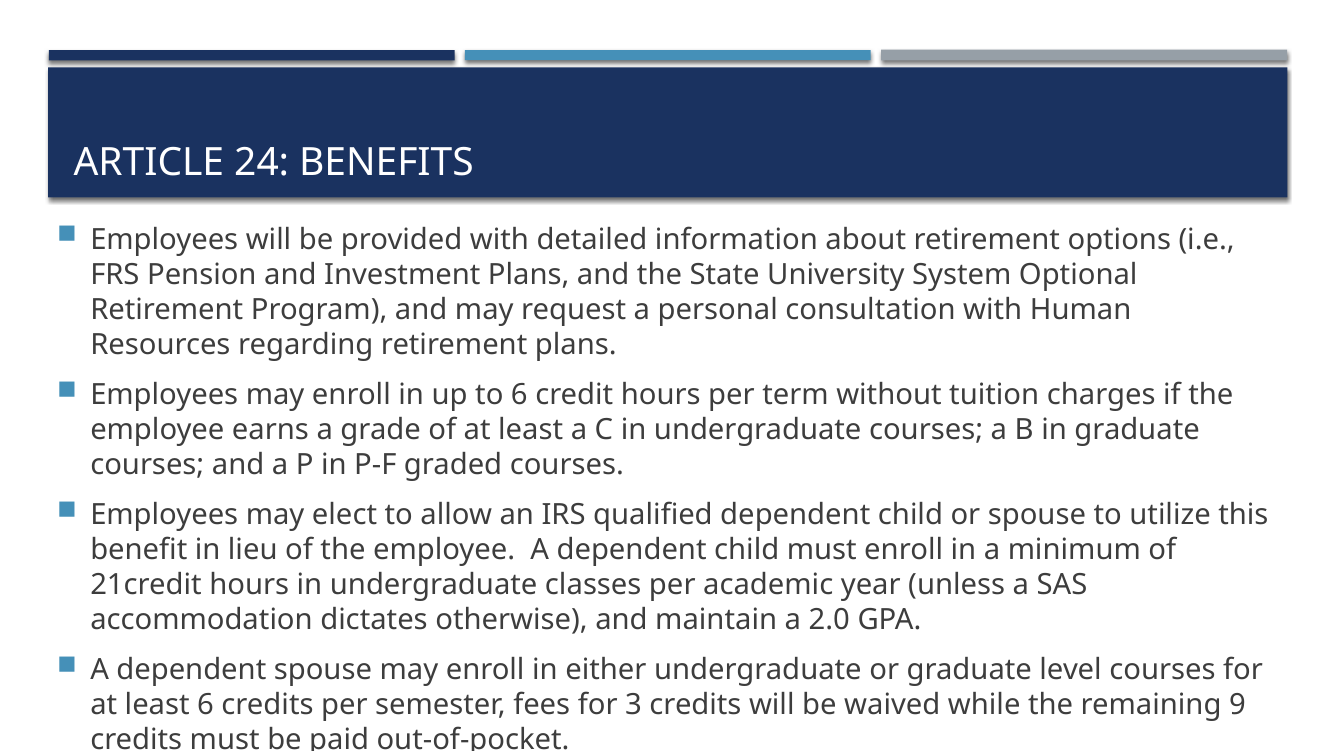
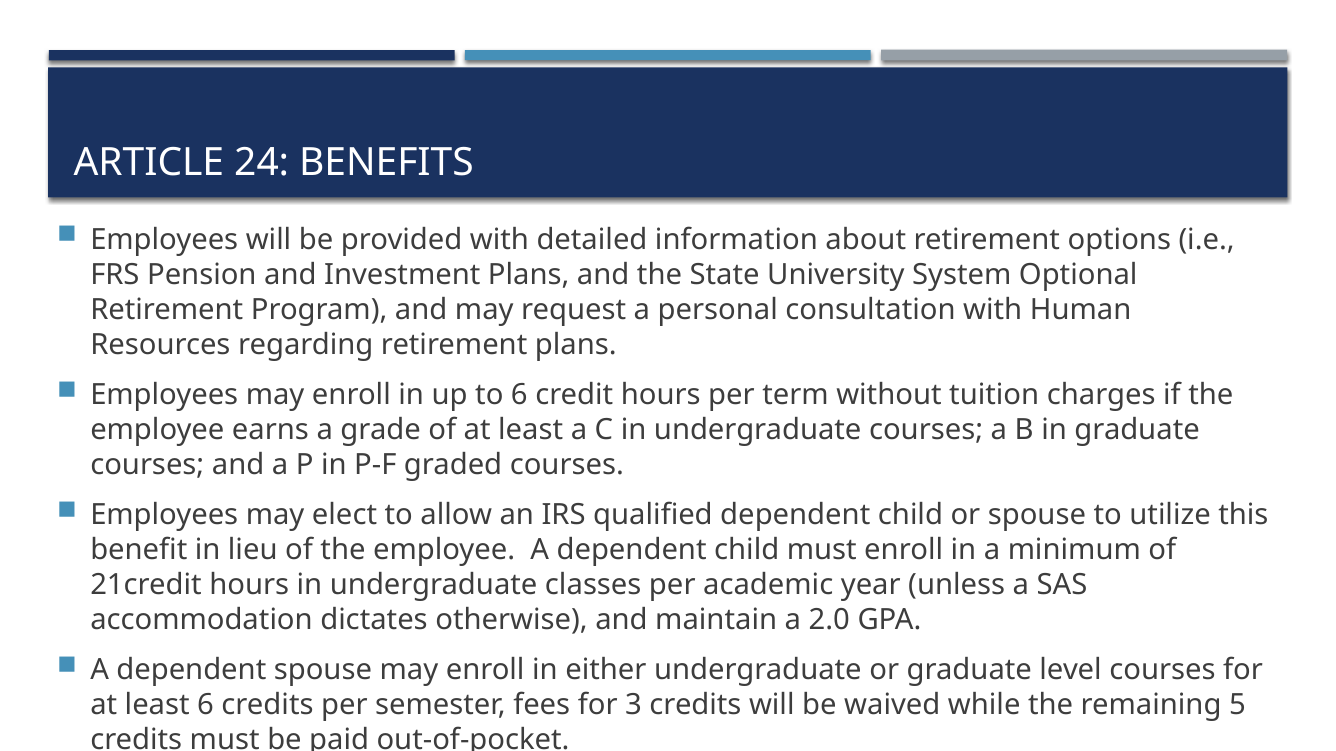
9: 9 -> 5 (1237, 706)
